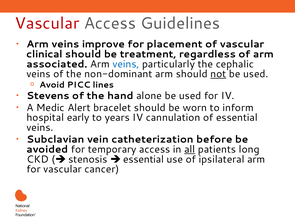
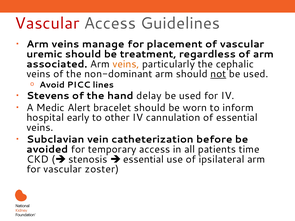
improve: improve -> manage (103, 44)
clinical: clinical -> uremic (44, 54)
veins colour: blue -> orange (126, 64)
alone: alone -> delay (149, 96)
years: years -> other (117, 118)
all underline: present -> none (190, 149)
long: long -> time (249, 149)
cancer: cancer -> zoster (102, 169)
